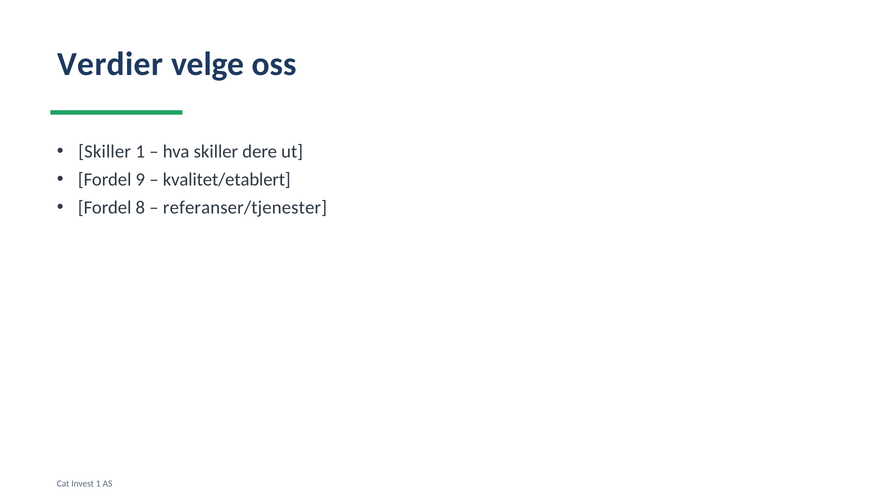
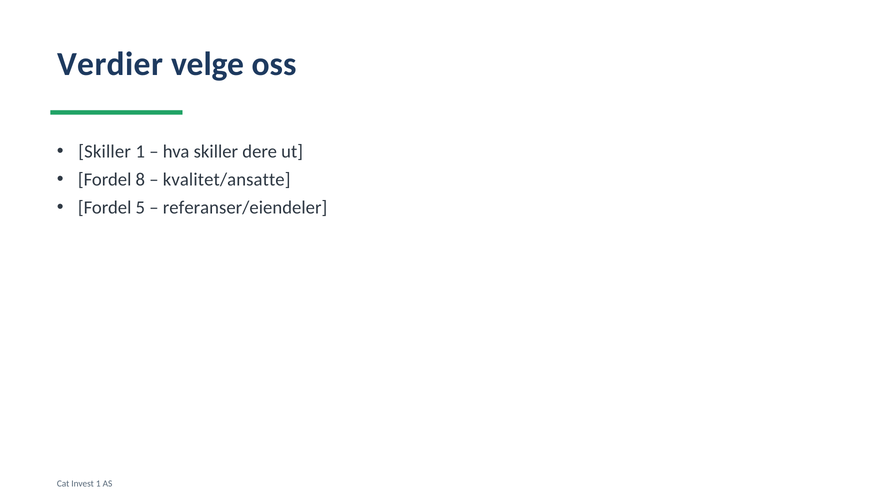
9: 9 -> 8 (140, 180)
kvalitet/etablert: kvalitet/etablert -> kvalitet/ansatte (227, 180)
8: 8 -> 5 (140, 208)
referanser/tjenester: referanser/tjenester -> referanser/eiendeler (245, 208)
